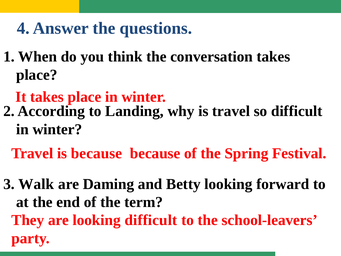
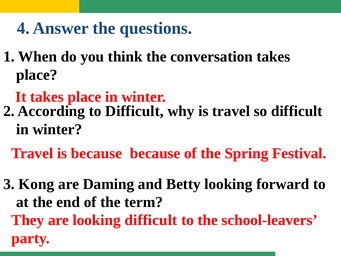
to Landing: Landing -> Difficult (134, 111)
Walk: Walk -> Kong (36, 184)
